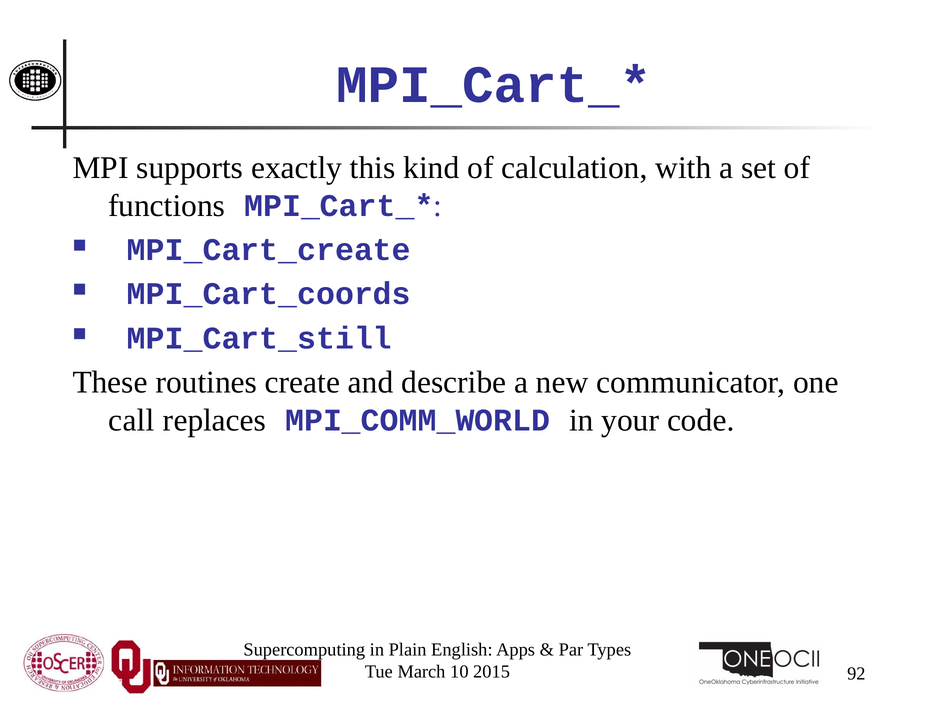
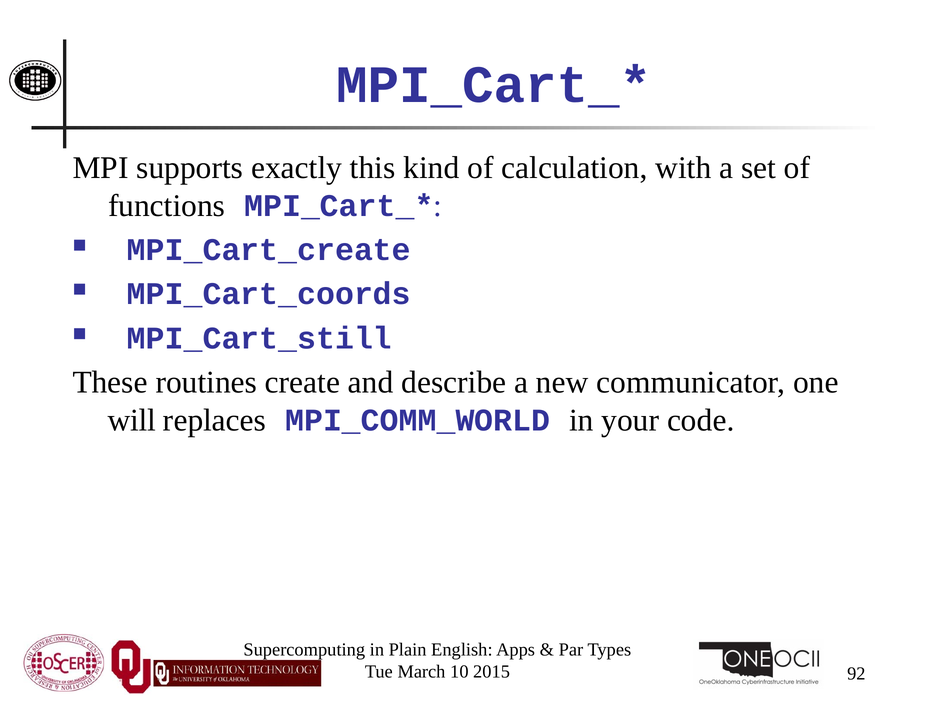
call: call -> will (132, 420)
